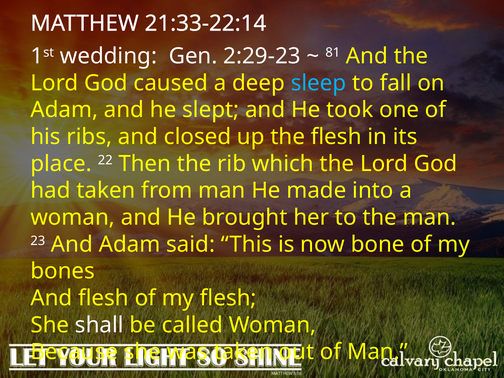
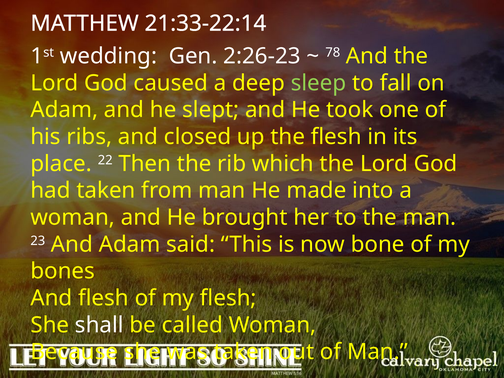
2:29-23: 2:29-23 -> 2:26-23 (262, 56)
81: 81 -> 78 (333, 53)
sleep colour: light blue -> light green (319, 83)
